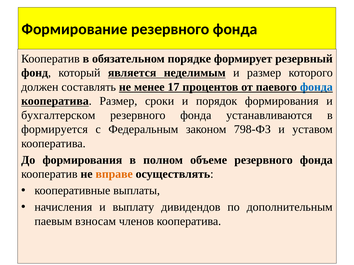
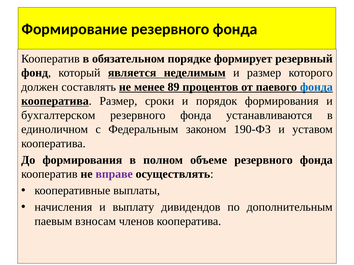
17: 17 -> 89 (174, 87)
формируется: формируется -> единоличном (55, 130)
798-ФЗ: 798-ФЗ -> 190-ФЗ (252, 130)
вправе colour: orange -> purple (114, 174)
